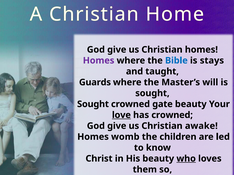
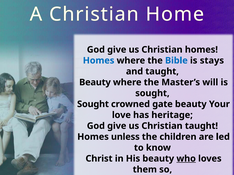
Homes colour: purple -> blue (99, 61)
Guards: Guards -> Beauty (95, 83)
love underline: present -> none (121, 115)
has crowned: crowned -> heritage (172, 115)
Christian awake: awake -> taught (201, 126)
womb: womb -> unless (125, 137)
